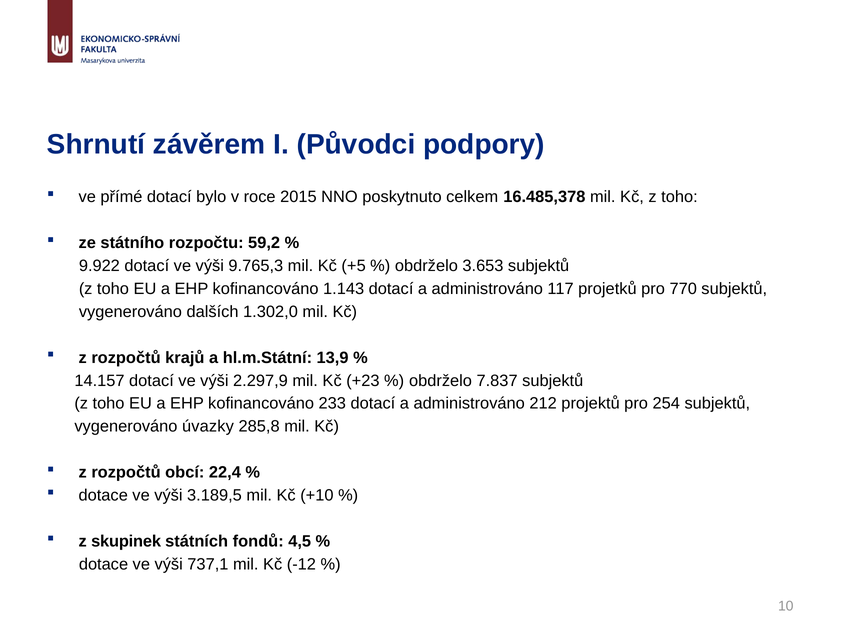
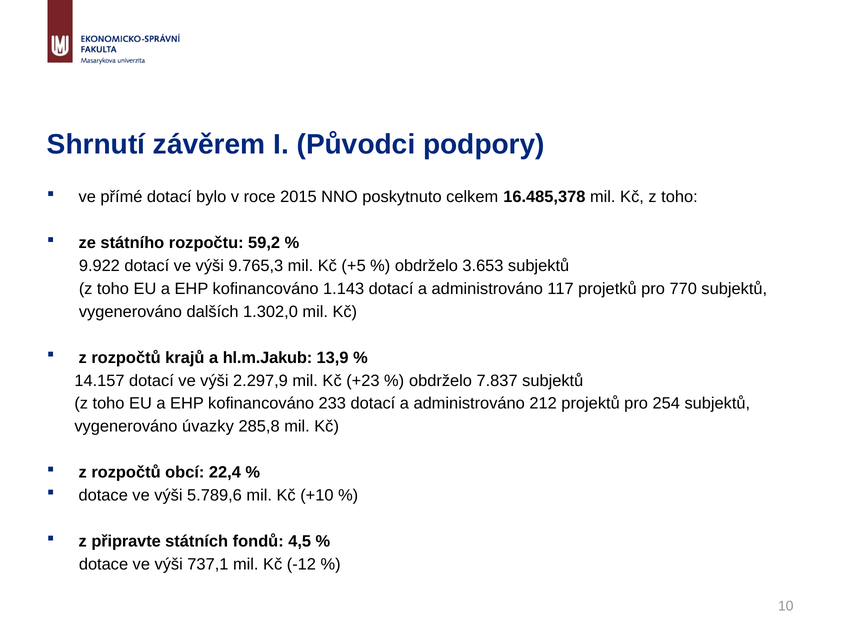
hl.m.Státní: hl.m.Státní -> hl.m.Jakub (268, 358)
3.189,5: 3.189,5 -> 5.789,6 (214, 496)
skupinek: skupinek -> připravte (126, 542)
